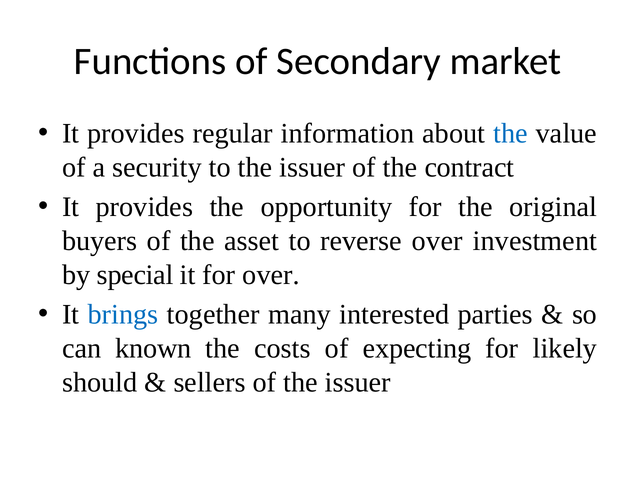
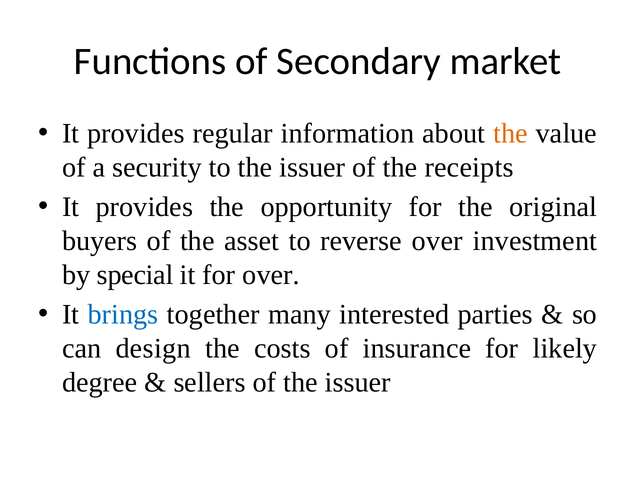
the colour: blue -> orange (511, 133)
contract: contract -> receipts (469, 167)
known: known -> design (153, 348)
expecting: expecting -> insurance (417, 348)
should: should -> degree (100, 382)
